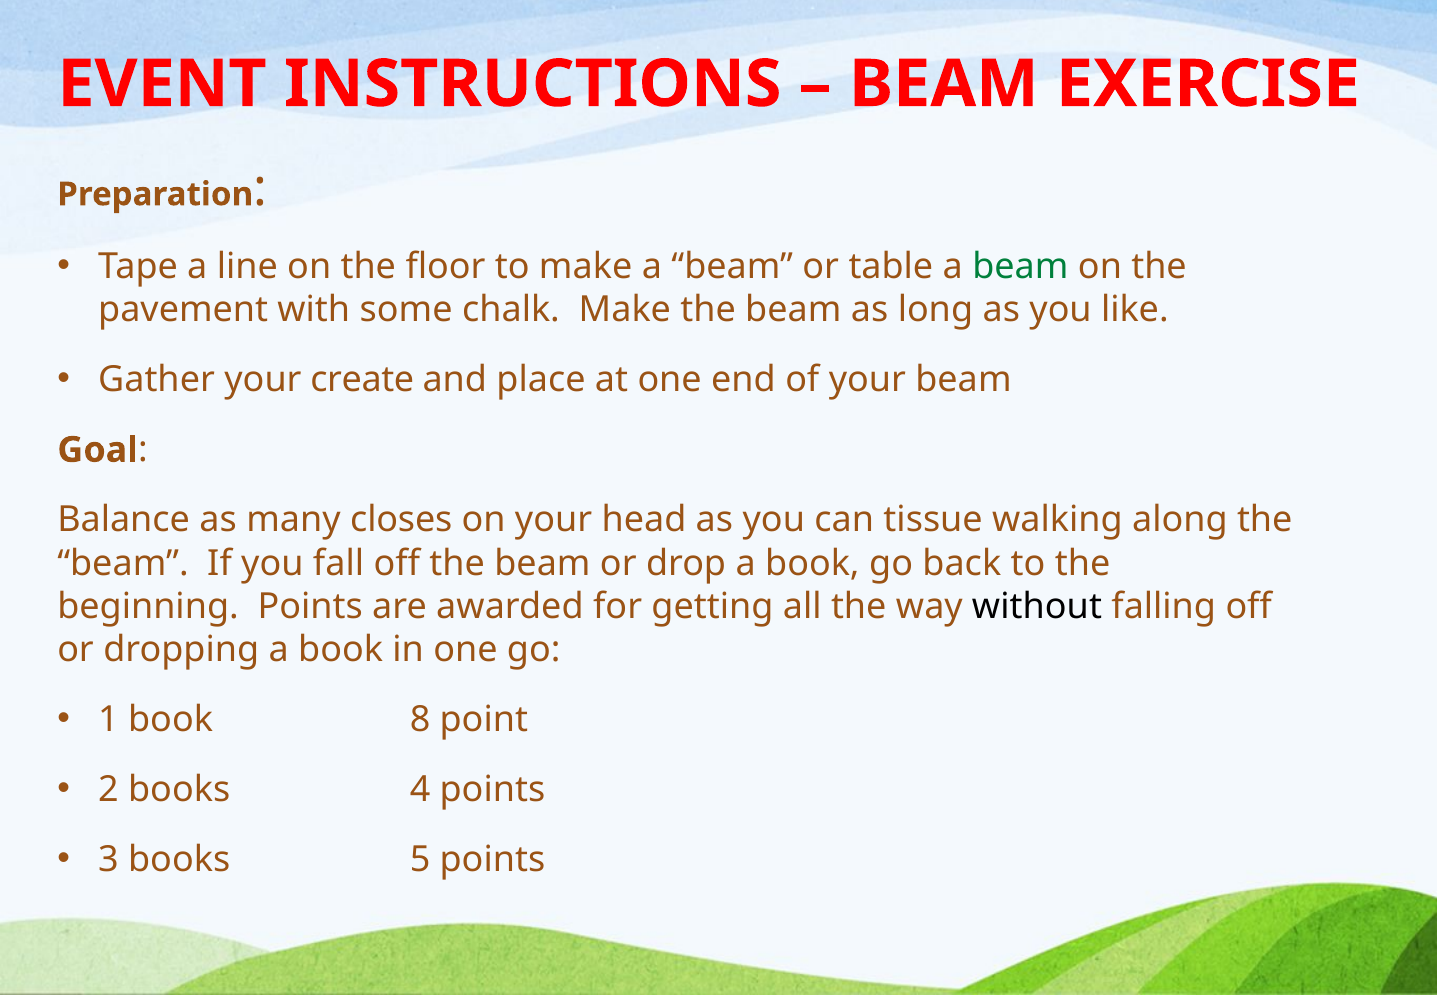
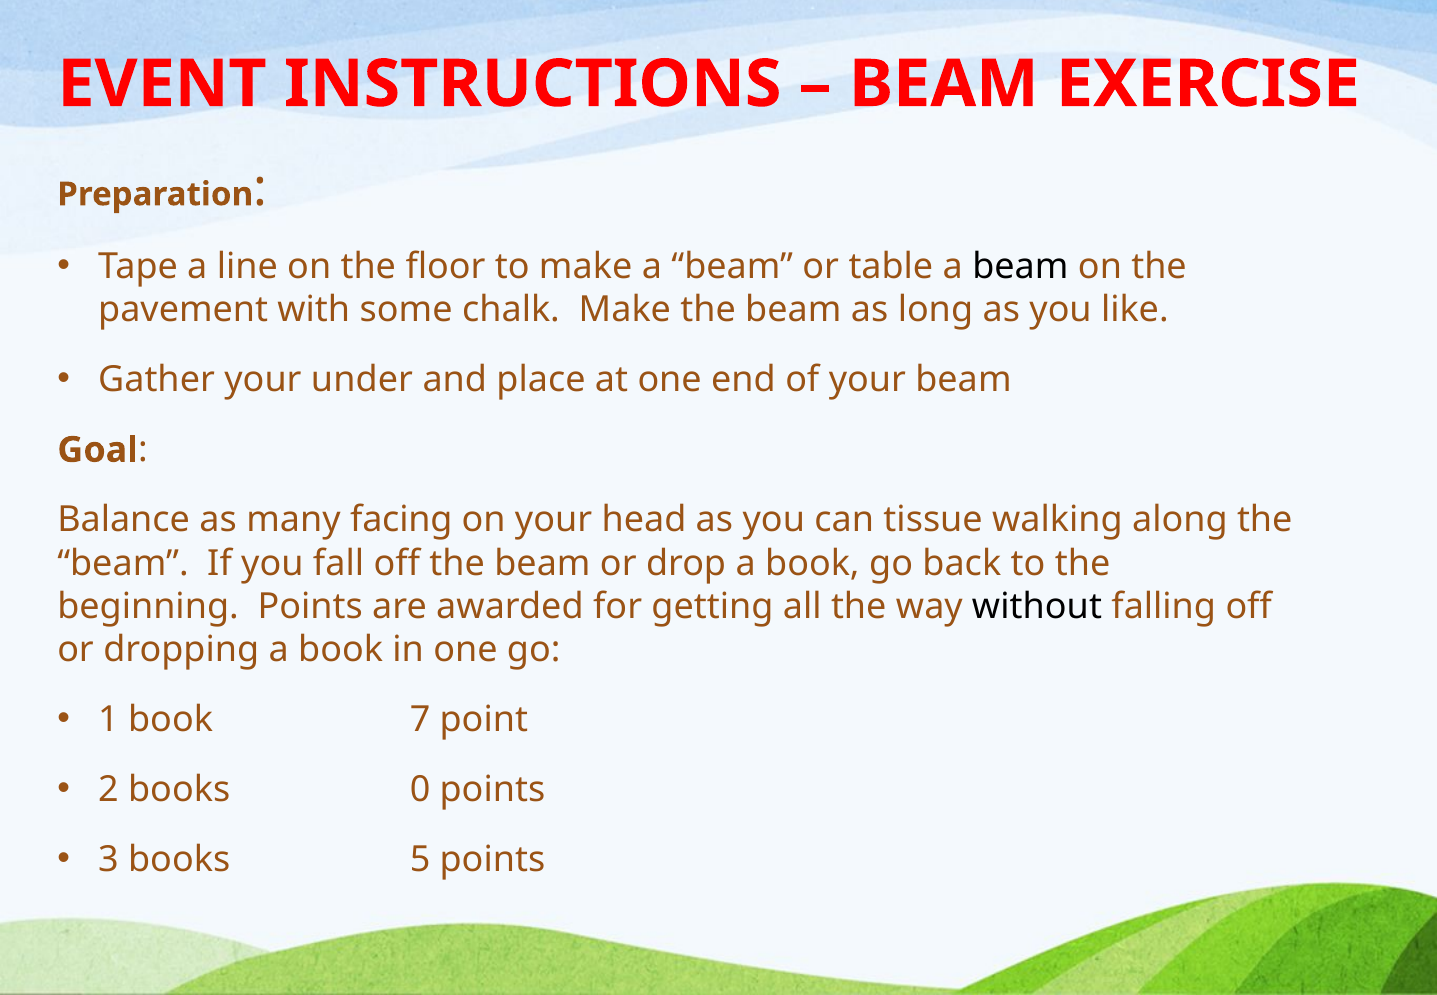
beam colour: green -> black (1020, 267)
create: create -> under (362, 380)
closes: closes -> facing (401, 520)
8: 8 -> 7 (420, 719)
4: 4 -> 0 (420, 790)
